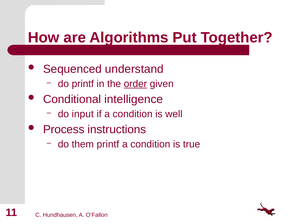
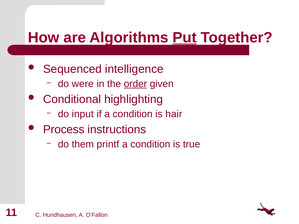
Put underline: none -> present (185, 38)
understand: understand -> intelligence (134, 69)
do printf: printf -> were (83, 84)
intelligence: intelligence -> highlighting (134, 99)
well: well -> hair (174, 114)
